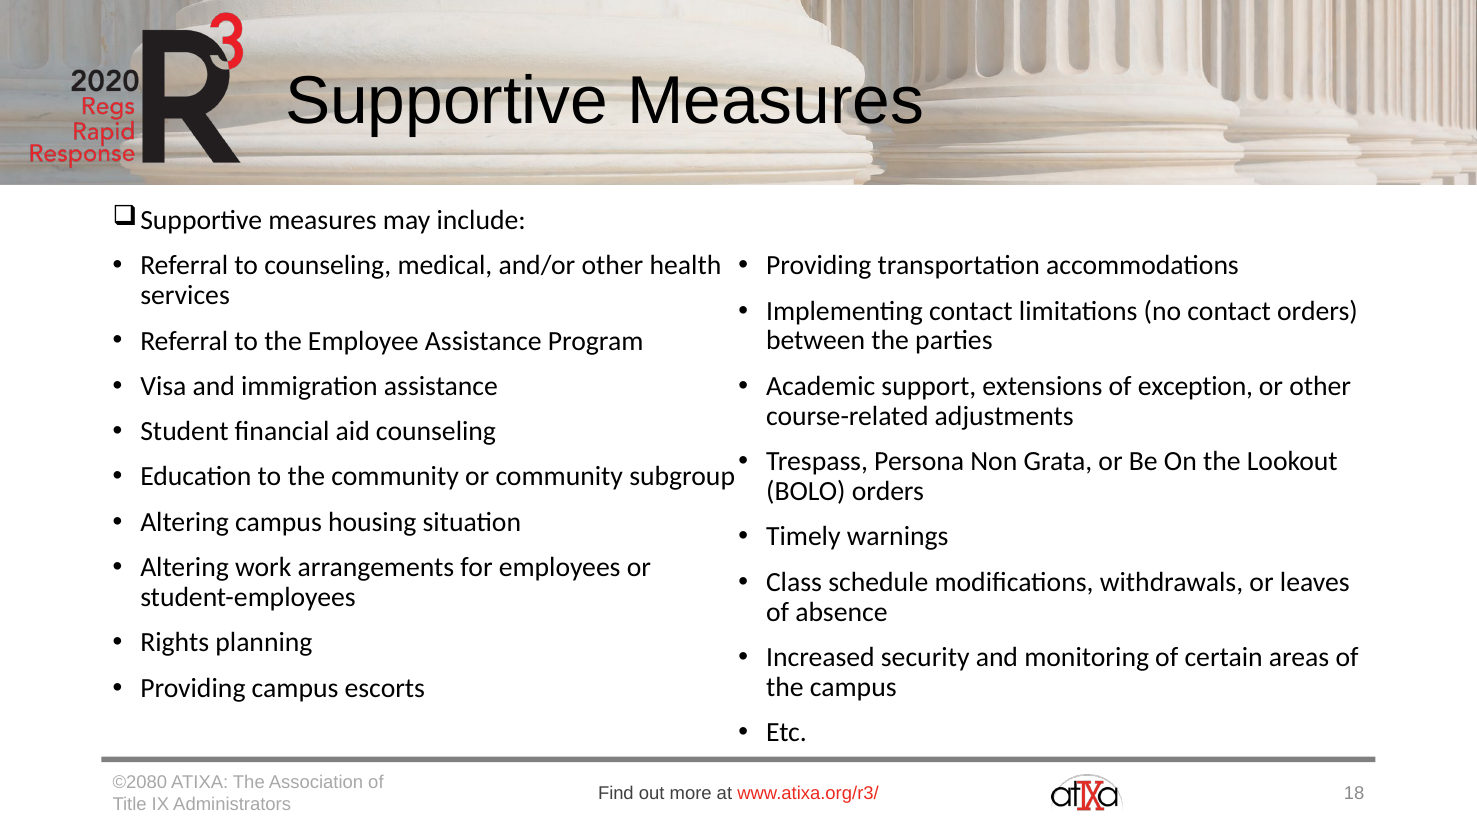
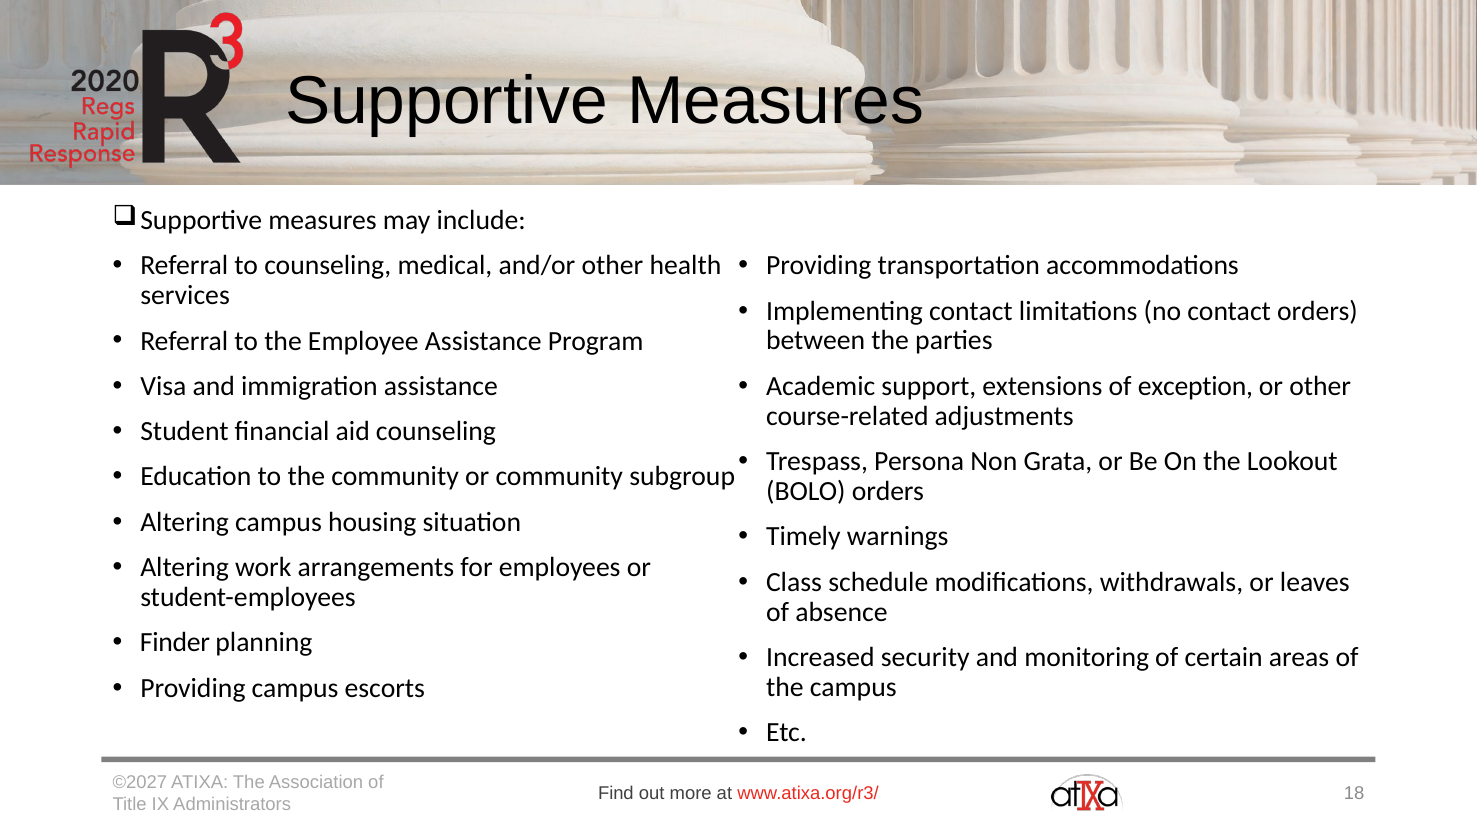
Rights: Rights -> Finder (175, 643)
©2080: ©2080 -> ©2027 (140, 782)
